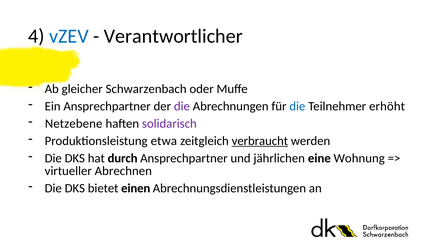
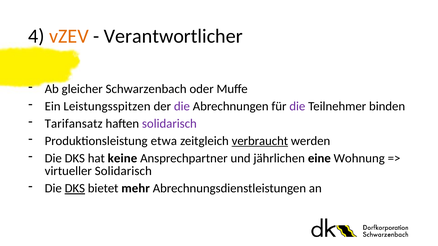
vZEV colour: blue -> orange (69, 36)
Ein Ansprechpartner: Ansprechpartner -> Leistungsspitzen (107, 106)
die colour: blue -> purple (297, 106)
erhöht: erhöht -> binden (387, 106)
Netzebene: Netzebene -> Tarifansatz (74, 124)
durch: durch -> keine (122, 158)
virtueller Abrechnen: Abrechnen -> Solidarisch (123, 171)
DKS underline: none -> present (75, 189)
einen: einen -> mehr (136, 189)
